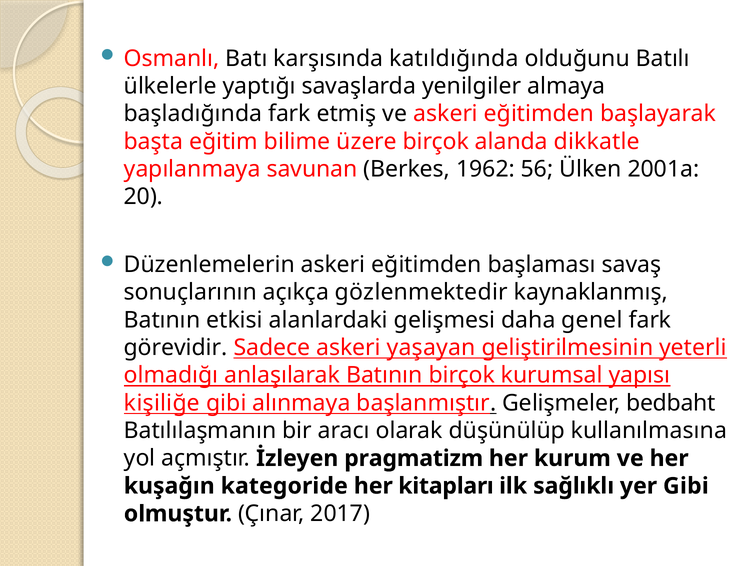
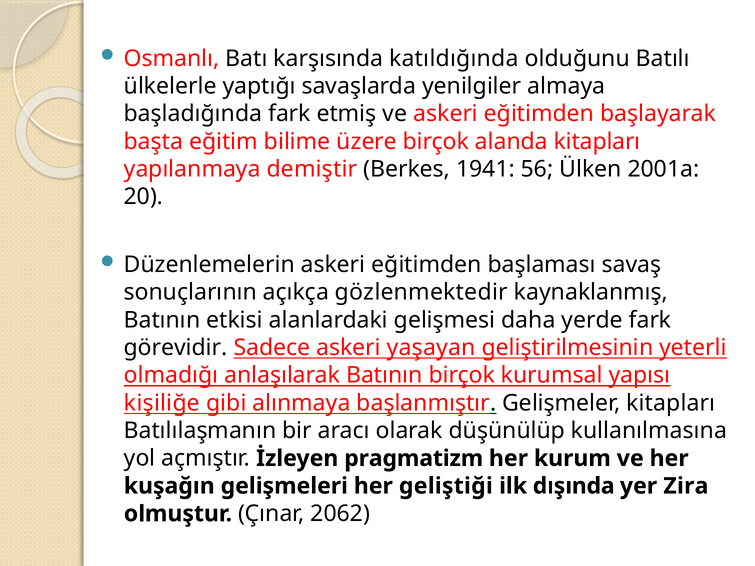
alanda dikkatle: dikkatle -> kitapları (597, 142)
savunan: savunan -> demiştir (312, 169)
1962: 1962 -> 1941 (485, 169)
genel: genel -> yerde (592, 320)
Gelişmeler bedbaht: bedbaht -> kitapları (671, 403)
kategoride: kategoride -> gelişmeleri (284, 486)
kitapları: kitapları -> geliştiği (446, 486)
sağlıklı: sağlıklı -> dışında (574, 486)
yer Gibi: Gibi -> Zira (686, 486)
2017: 2017 -> 2062 (340, 514)
